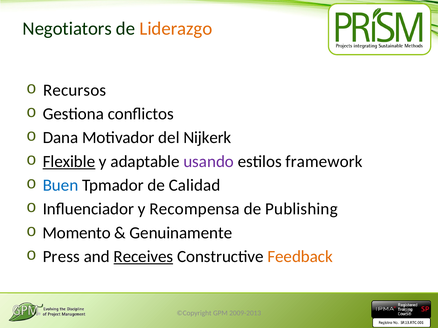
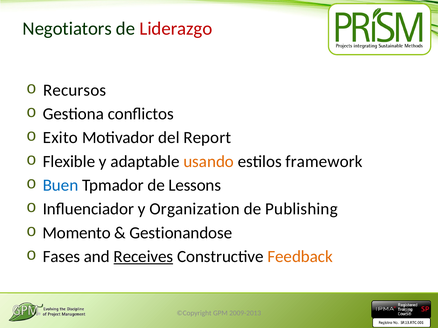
Liderazgo colour: orange -> red (176, 29)
Dana: Dana -> Exito (60, 138)
Nijkerk: Nijkerk -> Report (207, 138)
Flexible underline: present -> none (69, 162)
usando colour: purple -> orange (209, 162)
Calidad: Calidad -> Lessons (195, 185)
Recompensa: Recompensa -> Organization (195, 209)
Genuinamente: Genuinamente -> Gestionandose (181, 233)
Press: Press -> Fases (61, 257)
